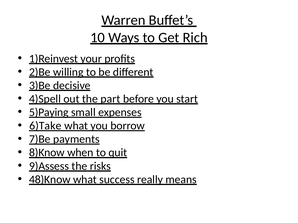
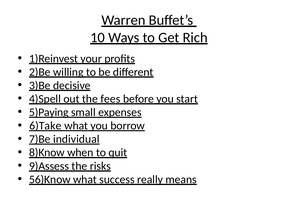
part: part -> fees (110, 99)
payments: payments -> individual (76, 139)
48)Know: 48)Know -> 56)Know (50, 180)
